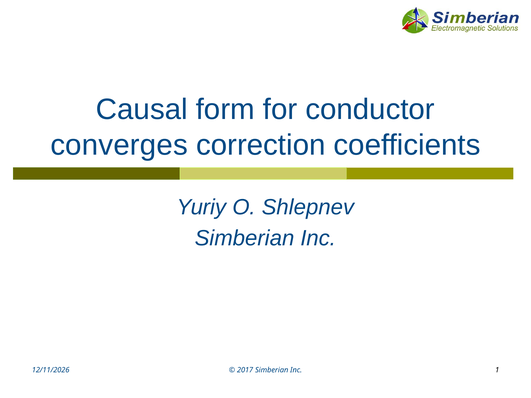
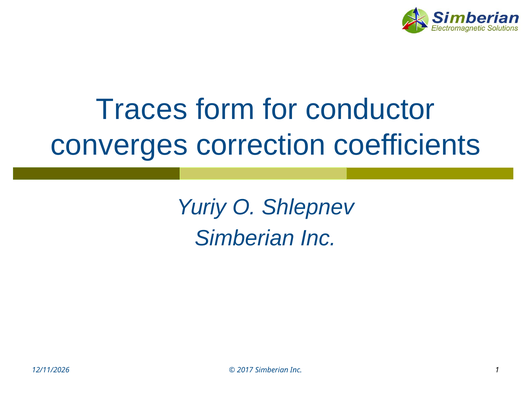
Causal: Causal -> Traces (142, 110)
